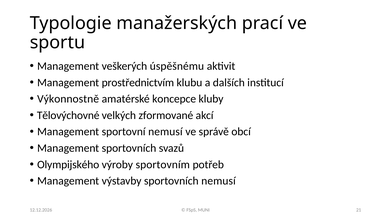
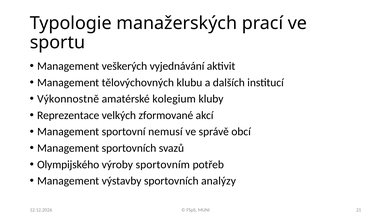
úspěšnému: úspěšnému -> vyjednávání (177, 66)
prostřednictvím: prostřednictvím -> tělovýchovných (138, 83)
koncepce: koncepce -> kolegium (174, 99)
Tělovýchovné: Tělovýchovné -> Reprezentace (68, 115)
sportovních nemusí: nemusí -> analýzy (219, 181)
